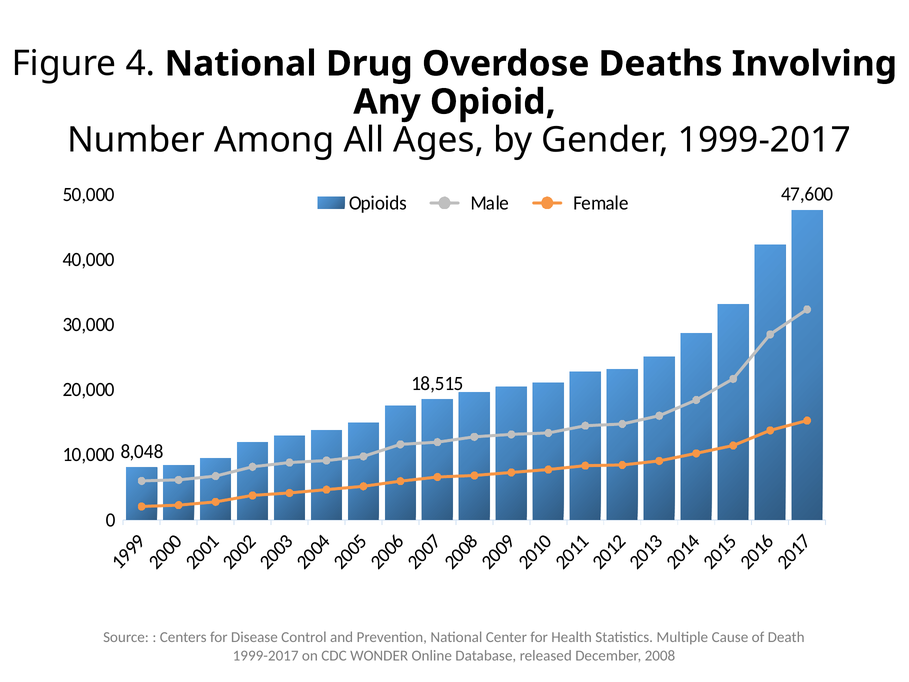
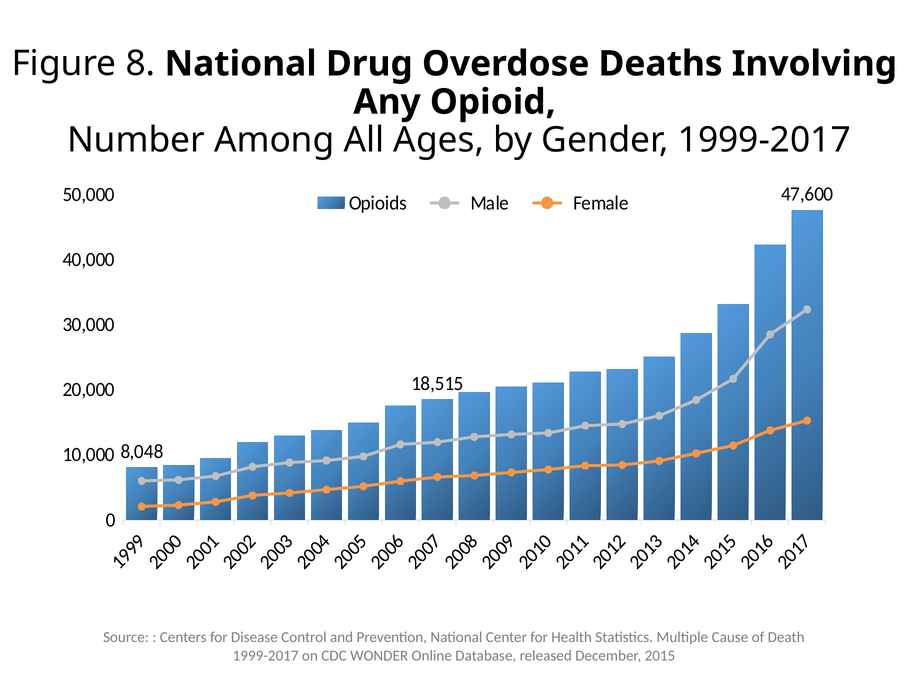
4: 4 -> 8 (140, 64)
2008: 2008 -> 2015 (660, 655)
